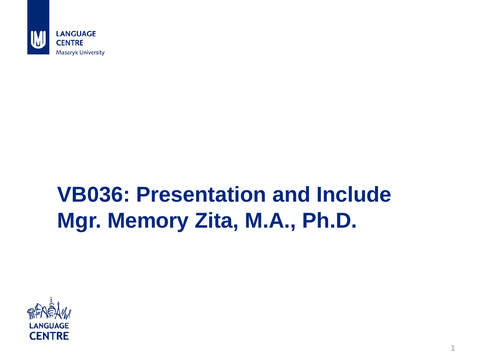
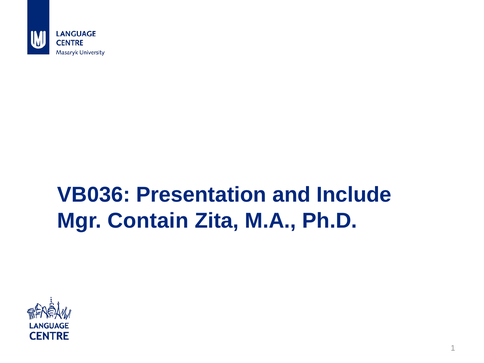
Memory: Memory -> Contain (148, 221)
